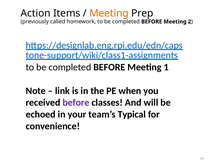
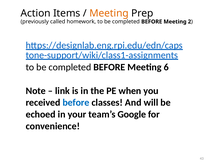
1: 1 -> 6 (166, 67)
before colour: purple -> blue (76, 102)
Typical: Typical -> Google (132, 114)
